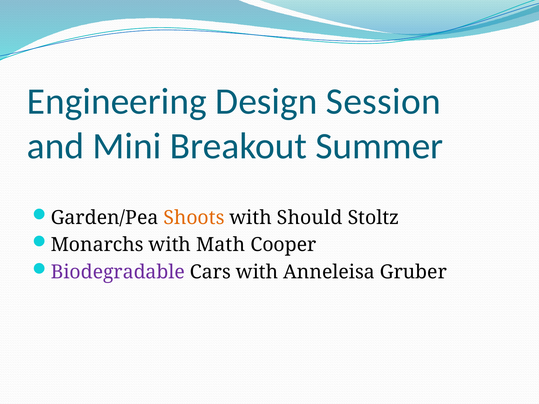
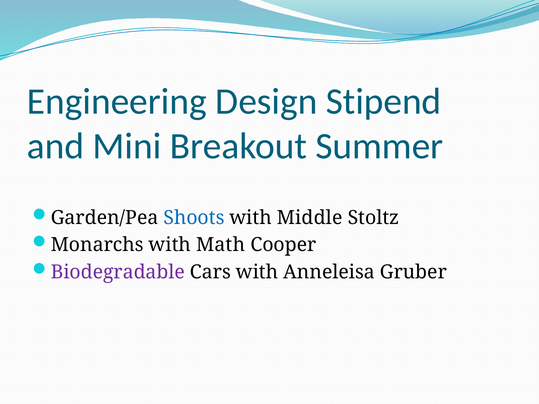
Session: Session -> Stipend (384, 101)
Shoots colour: orange -> blue (194, 218)
Should: Should -> Middle (310, 218)
